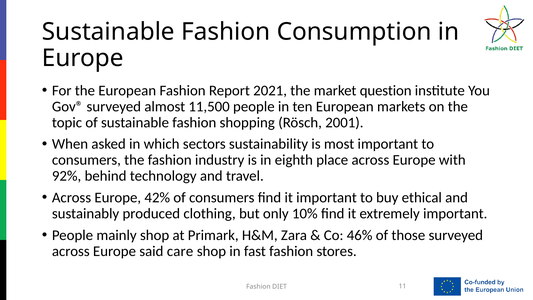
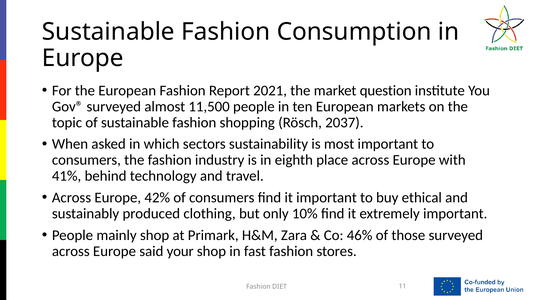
2001: 2001 -> 2037 (344, 122)
92%: 92% -> 41% (67, 176)
care: care -> your (180, 251)
